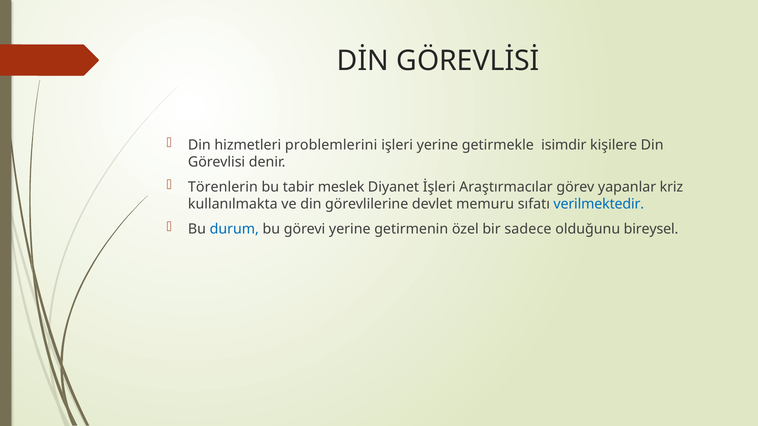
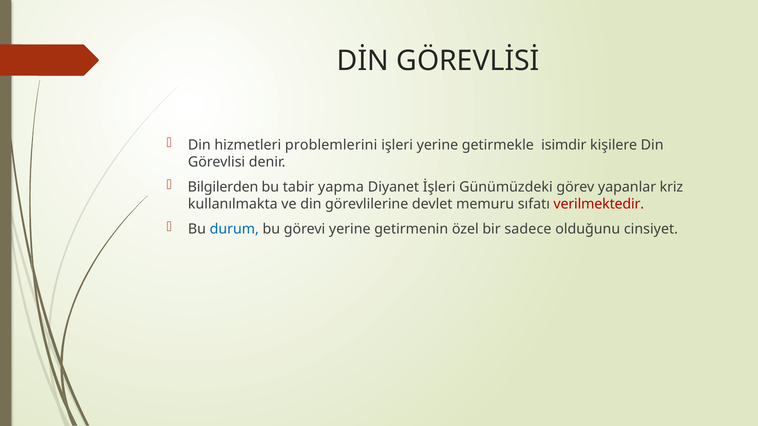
Törenlerin: Törenlerin -> Bilgilerden (223, 187)
meslek: meslek -> yapma (341, 187)
Araştırmacılar: Araştırmacılar -> Günümüzdeki (506, 187)
verilmektedir colour: blue -> red (599, 204)
bireysel: bireysel -> cinsiyet (651, 229)
